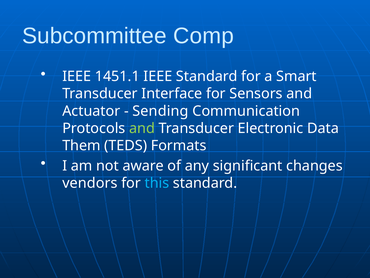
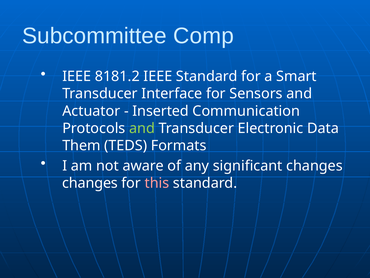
1451.1: 1451.1 -> 8181.2 (117, 76)
Sending: Sending -> Inserted (161, 111)
vendors: vendors -> changes (90, 183)
this colour: light blue -> pink (157, 183)
